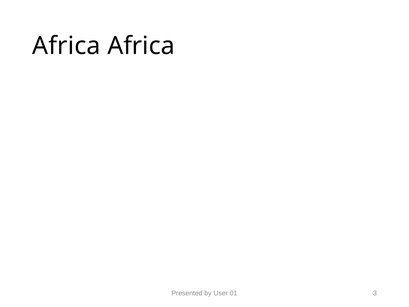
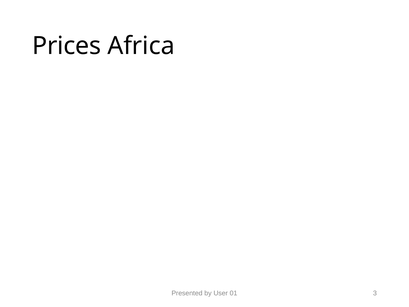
Africa: Africa -> Prices (67, 46)
